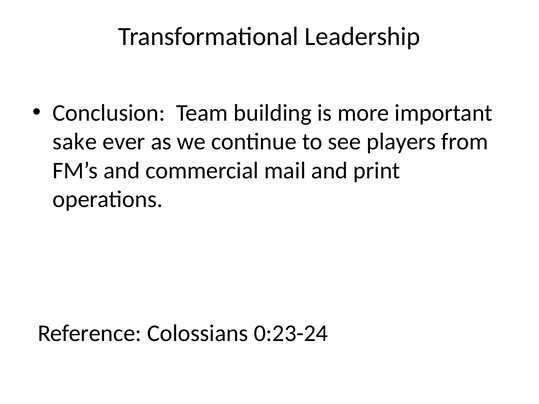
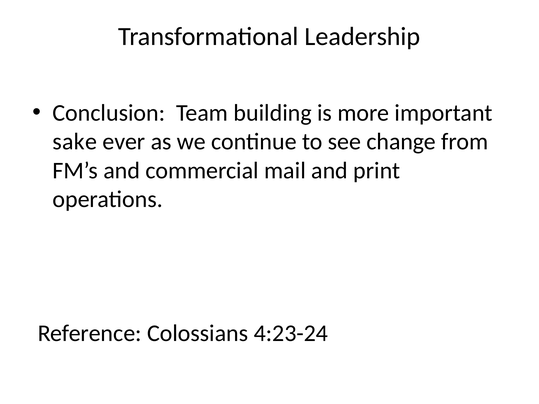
players: players -> change (401, 142)
0:23-24: 0:23-24 -> 4:23-24 (291, 334)
